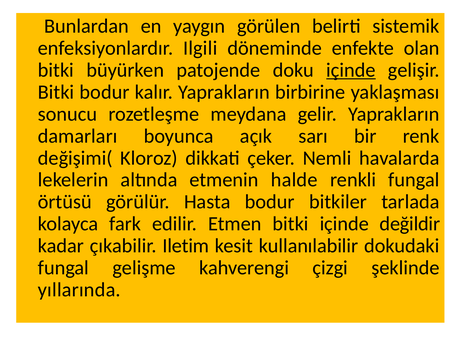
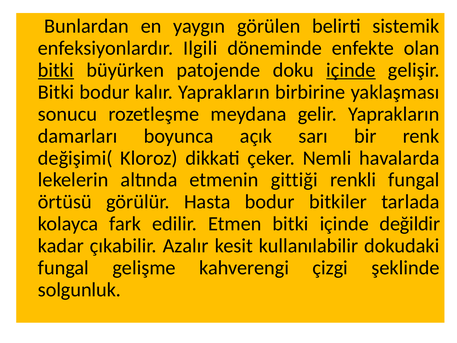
bitki underline: none -> present (56, 70)
halde: halde -> gittiği (294, 180)
Iletim: Iletim -> Azalır (186, 246)
yıllarında: yıllarında -> solgunluk (79, 290)
